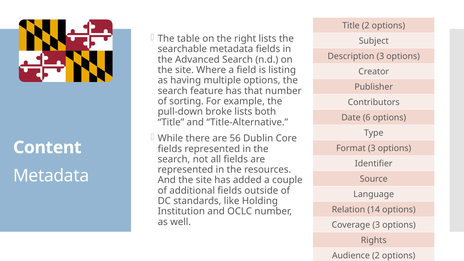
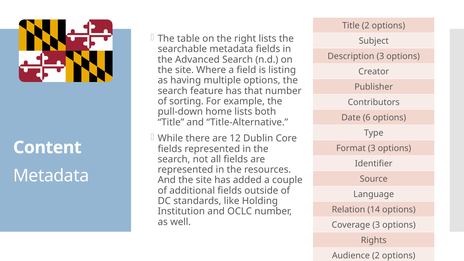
broke: broke -> home (219, 112)
56: 56 -> 12 (235, 138)
